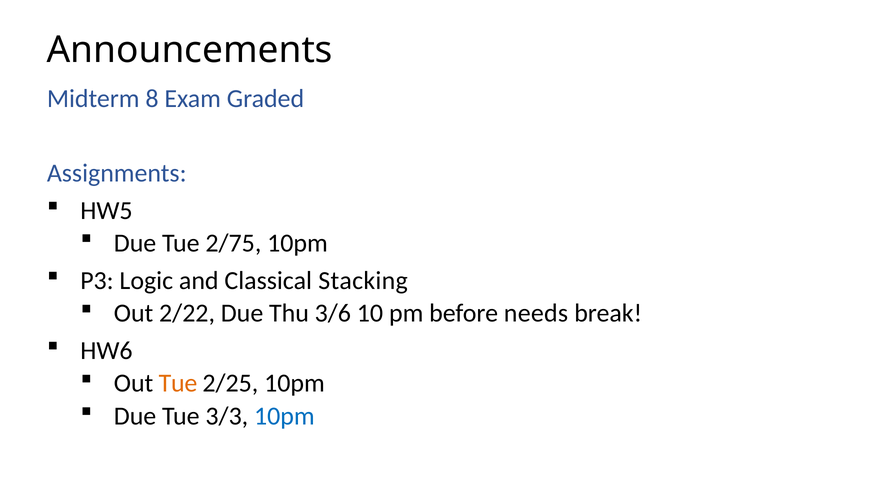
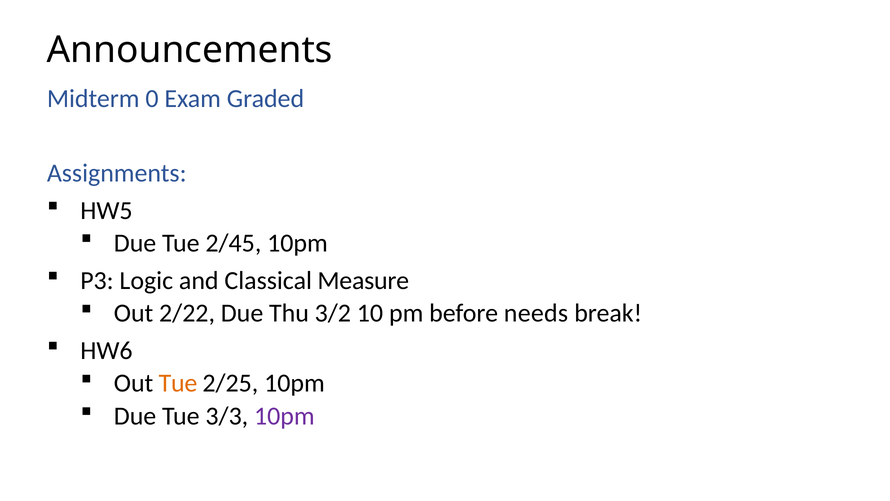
8: 8 -> 0 (152, 98)
2/75: 2/75 -> 2/45 (233, 243)
Stacking: Stacking -> Measure (363, 280)
3/6: 3/6 -> 3/2 (333, 313)
10pm colour: blue -> purple (284, 416)
